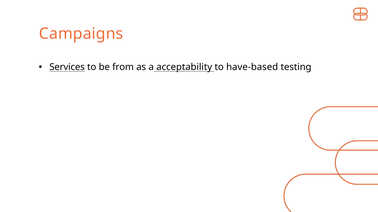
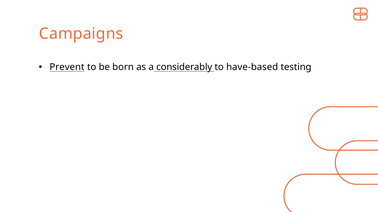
Services: Services -> Prevent (67, 67)
from: from -> born (123, 67)
acceptability: acceptability -> considerably (184, 67)
